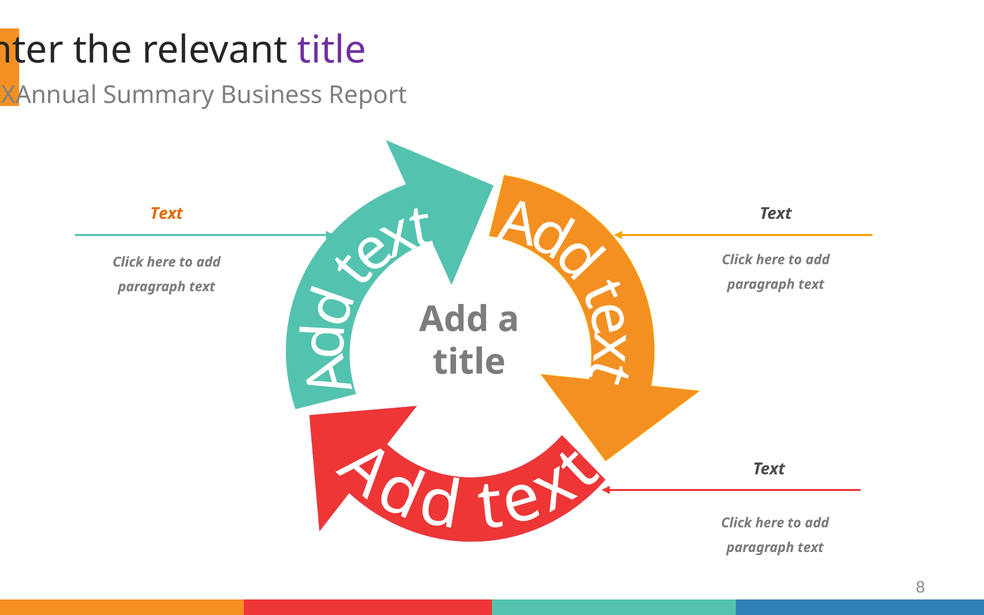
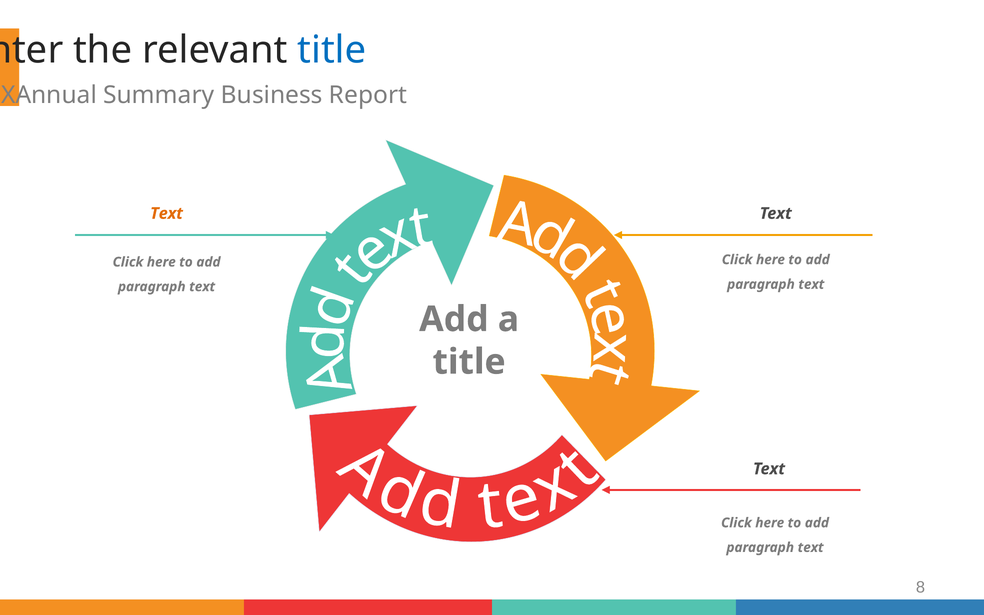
title colour: purple -> blue (332, 50)
